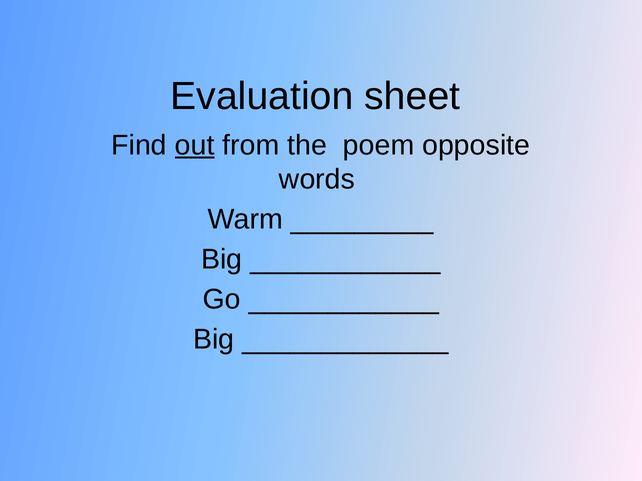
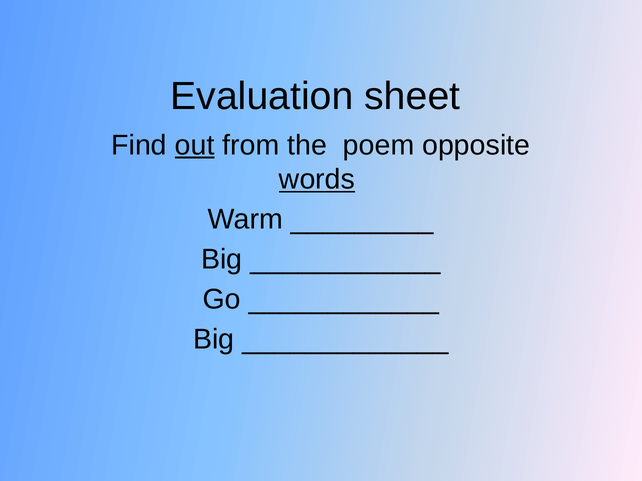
words underline: none -> present (317, 180)
